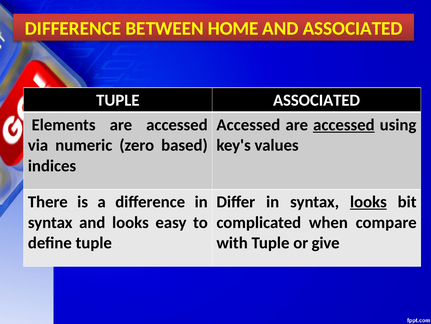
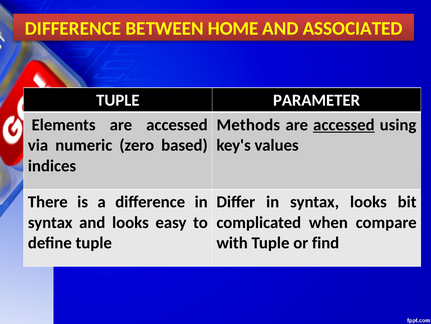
TUPLE ASSOCIATED: ASSOCIATED -> PARAMETER (317, 100)
Accessed: Accessed -> Methods (248, 125)
looks underline: present -> none (368, 202)
give: give -> find (326, 242)
